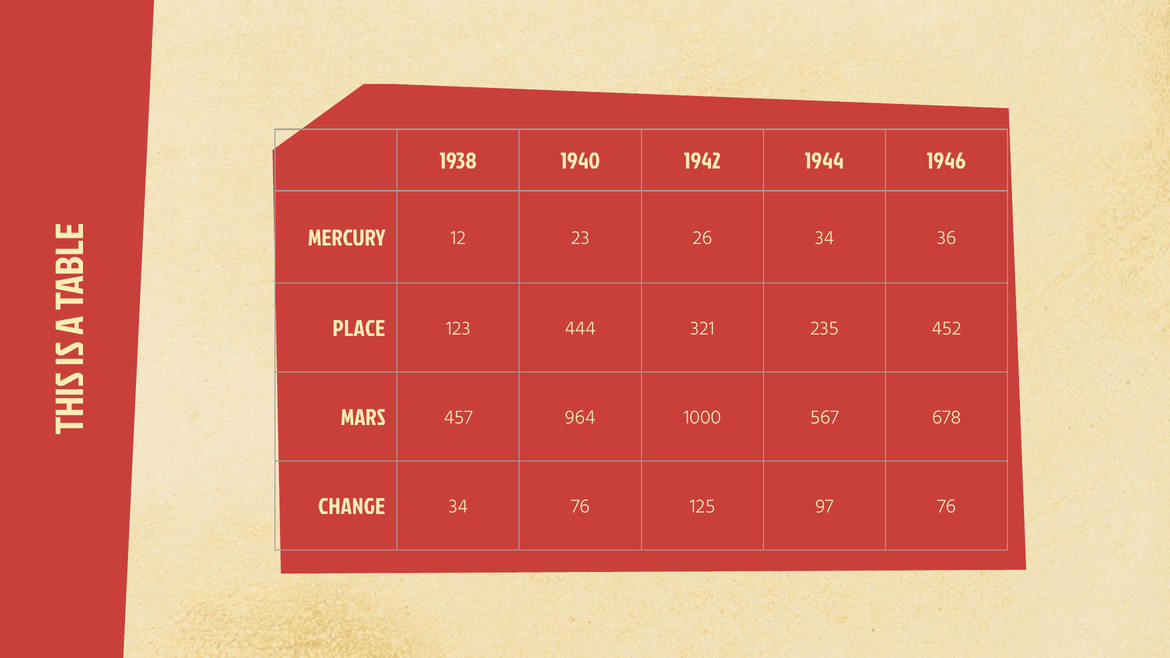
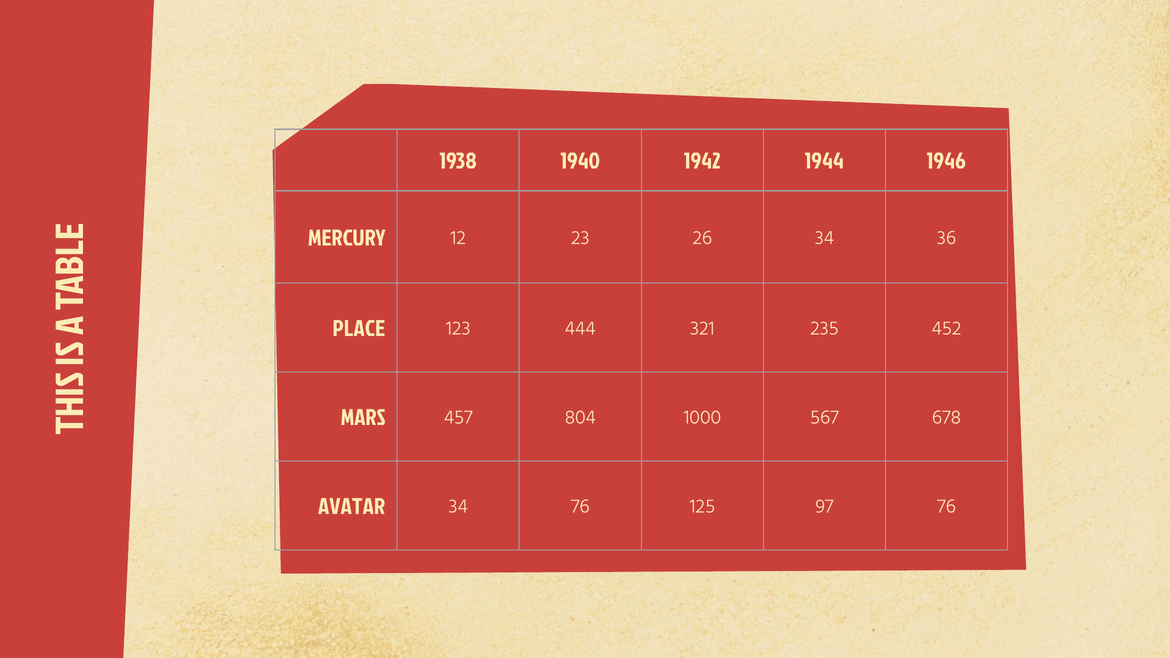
964: 964 -> 804 (580, 418)
CHANGE: CHANGE -> AVATAR (352, 507)
